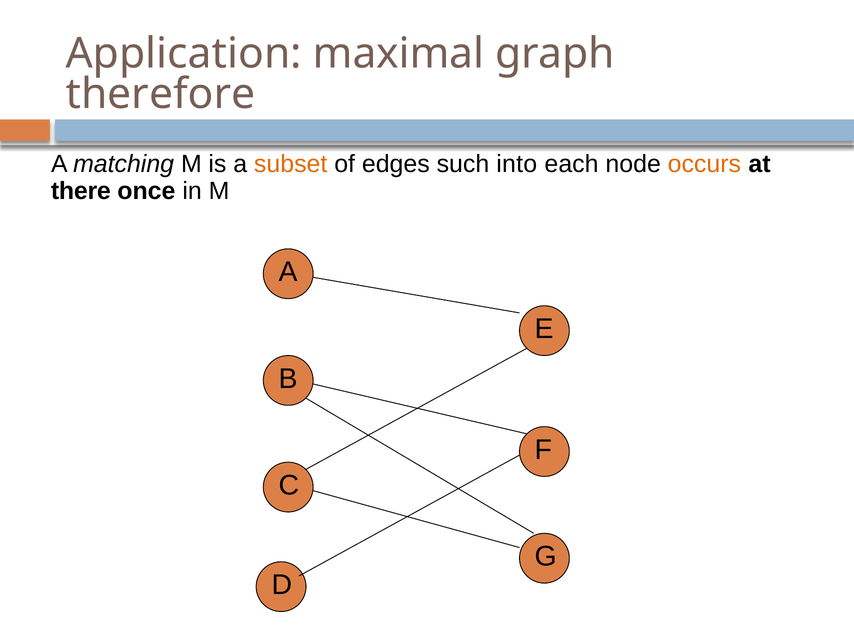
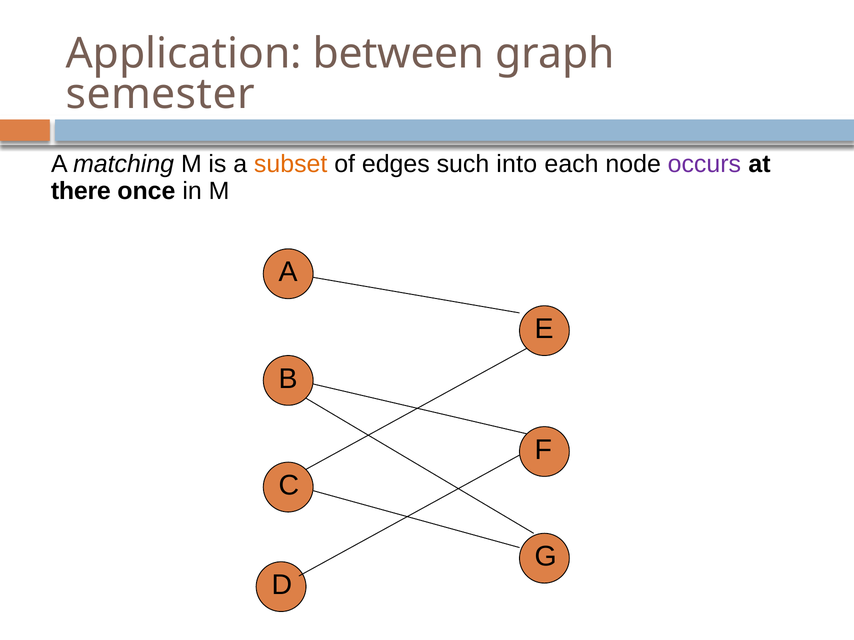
maximal: maximal -> between (399, 53)
therefore: therefore -> semester (160, 94)
occurs colour: orange -> purple (704, 164)
